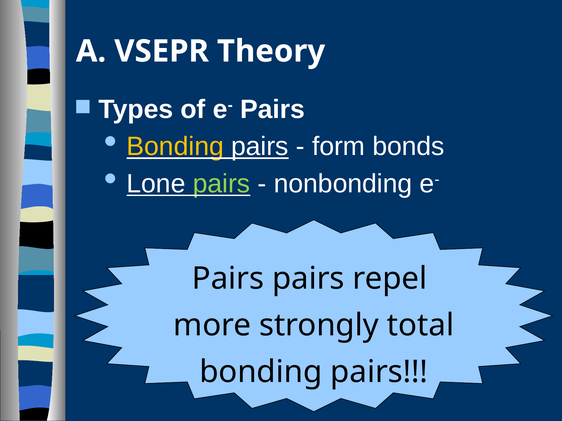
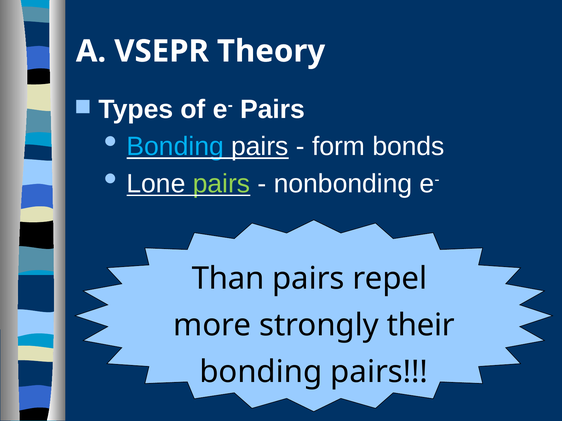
Bonding colour: yellow -> light blue (175, 147)
Pairs: Pairs -> Than (228, 279)
total: total -> their (421, 326)
